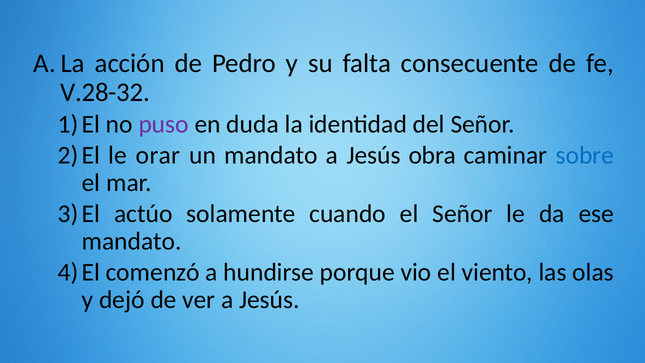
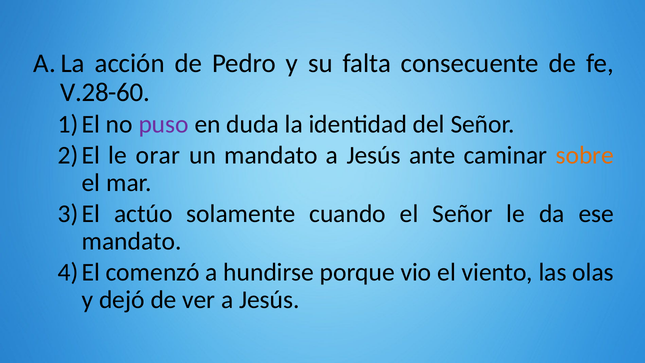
V.28-32: V.28-32 -> V.28-60 (105, 93)
obra: obra -> ante (432, 155)
sobre colour: blue -> orange (585, 155)
